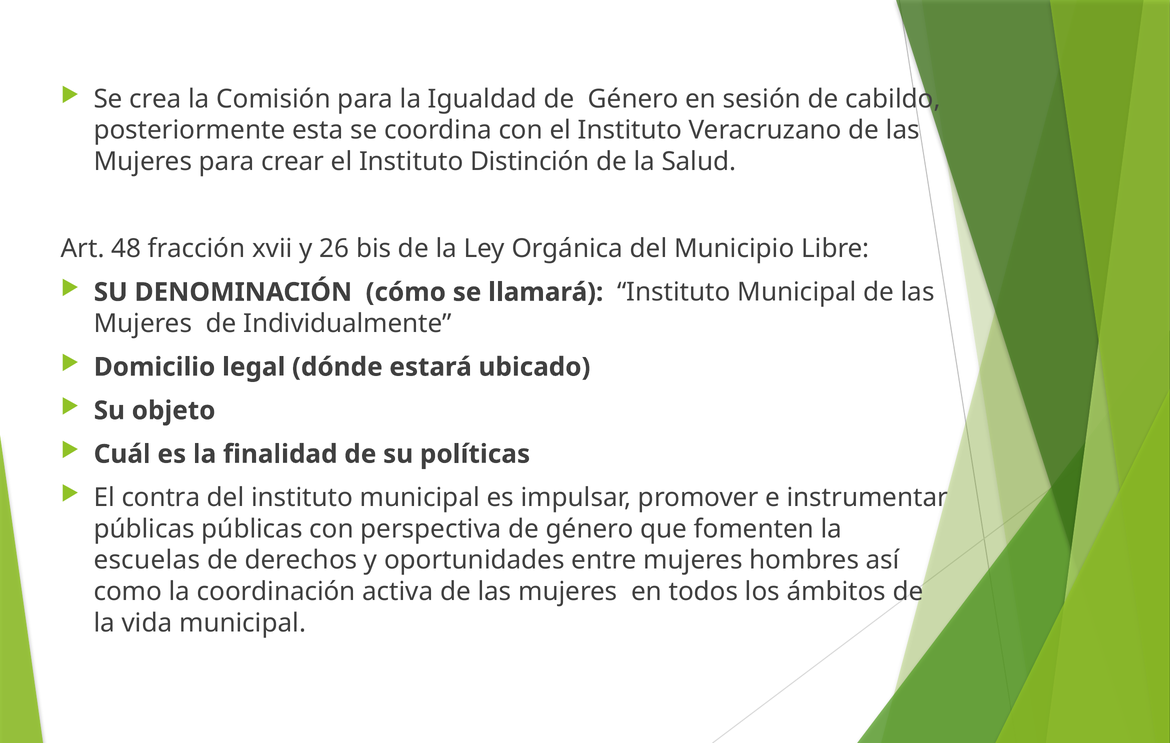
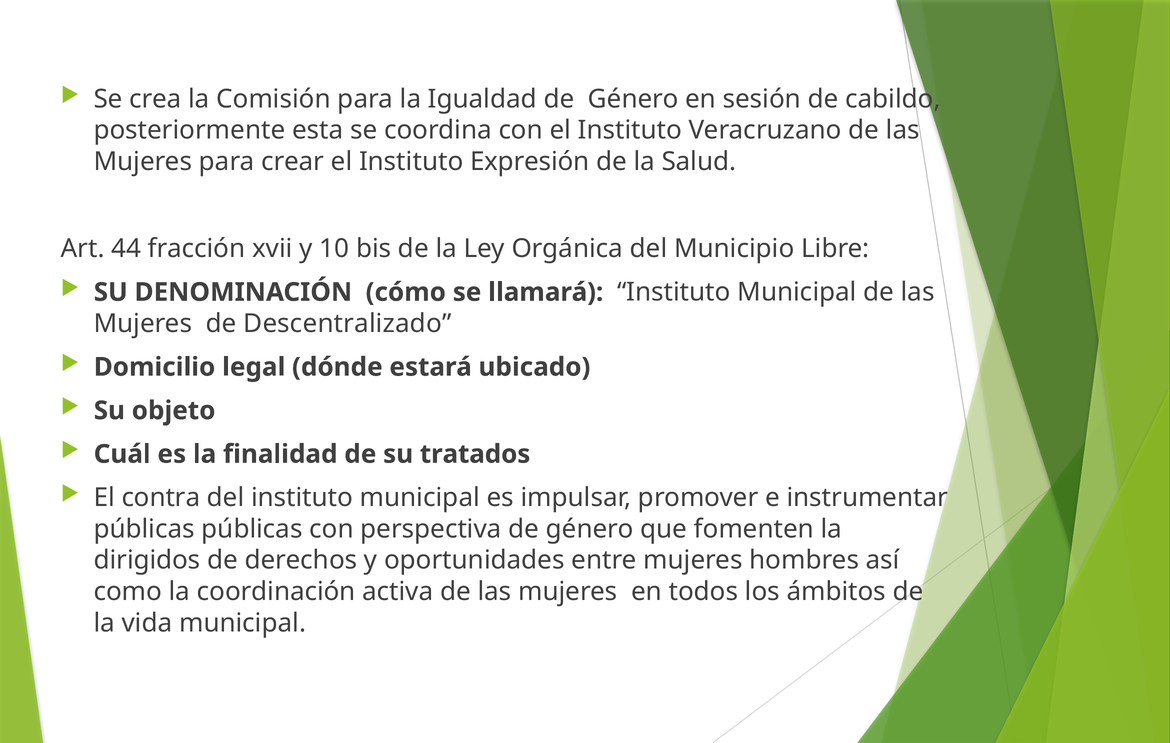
Distinción: Distinción -> Expresión (530, 162)
48: 48 -> 44 (126, 249)
26: 26 -> 10 (334, 249)
Individualmente: Individualmente -> Descentralizado (347, 324)
políticas: políticas -> tratados (475, 454)
escuelas: escuelas -> dirigidos (147, 560)
